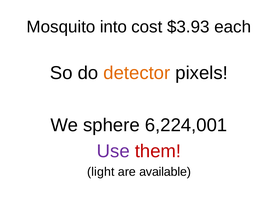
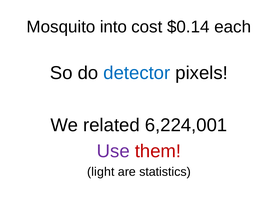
$3.93: $3.93 -> $0.14 (188, 27)
detector colour: orange -> blue (137, 73)
sphere: sphere -> related (111, 125)
available: available -> statistics (165, 171)
